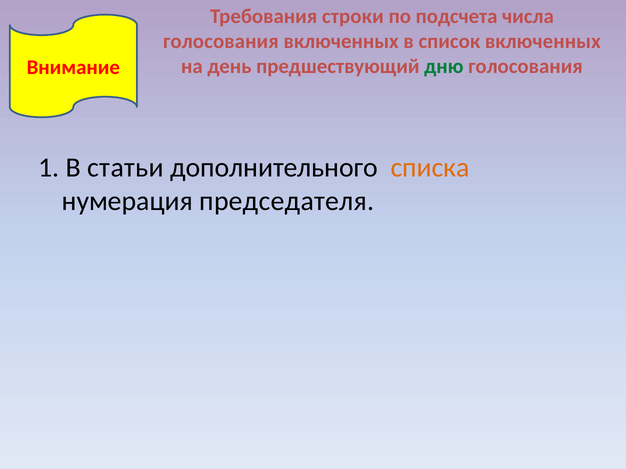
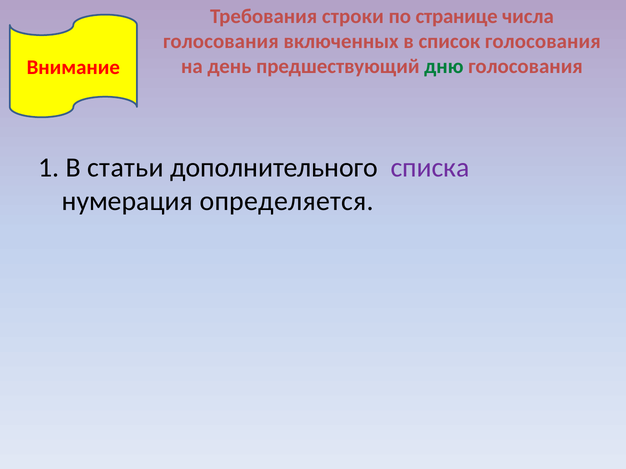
подсчета: подсчета -> странице (457, 16)
список включенных: включенных -> голосования (543, 41)
списка colour: orange -> purple (430, 168)
председателя: председателя -> определяется (287, 201)
